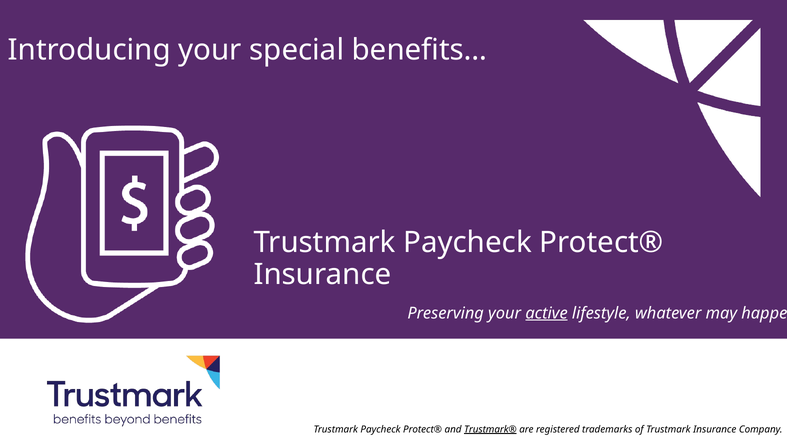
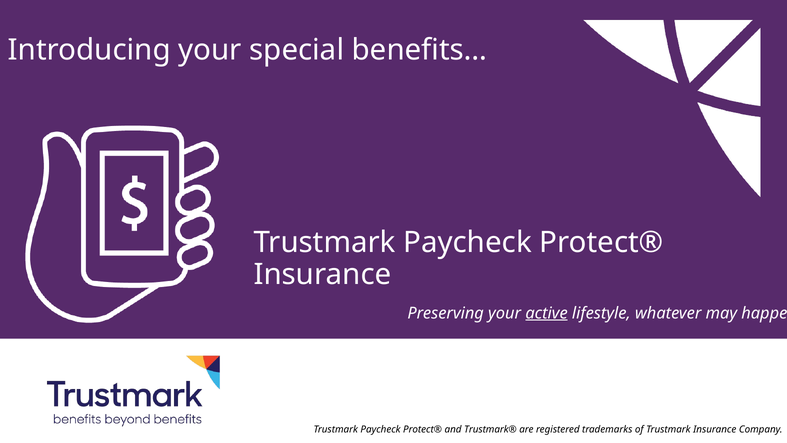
Trustmark® underline: present -> none (490, 429)
